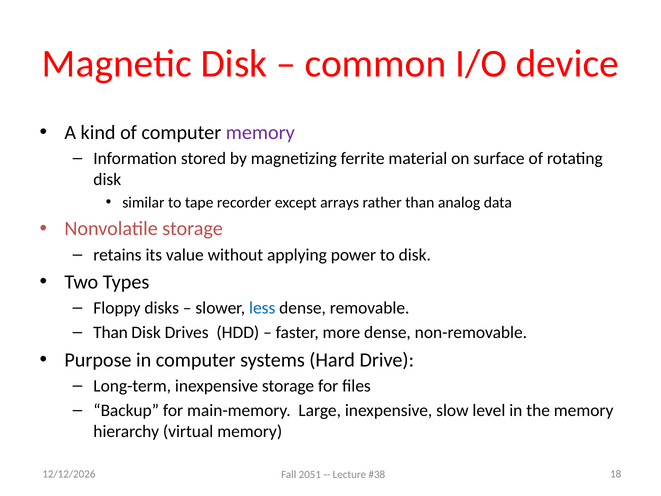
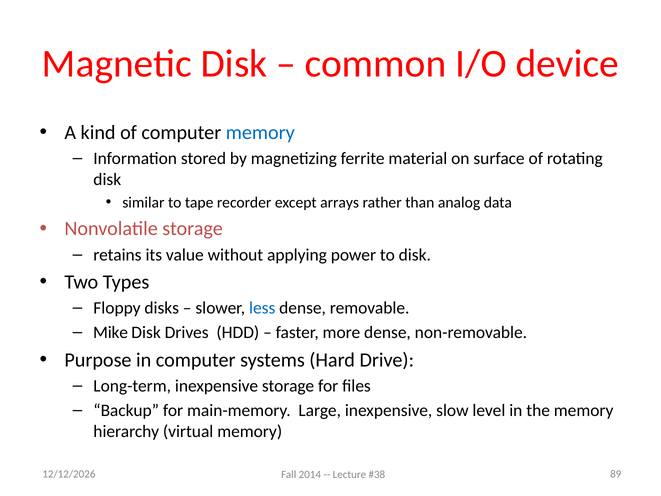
memory colour: purple -> blue (260, 133)
Than: Than -> Mike (111, 333)
18: 18 -> 89 (616, 474)
2051: 2051 -> 2014 (310, 474)
